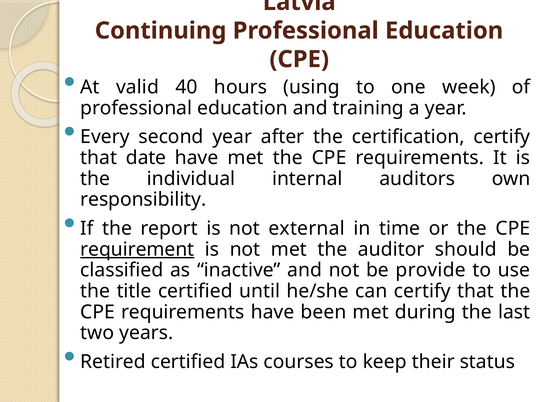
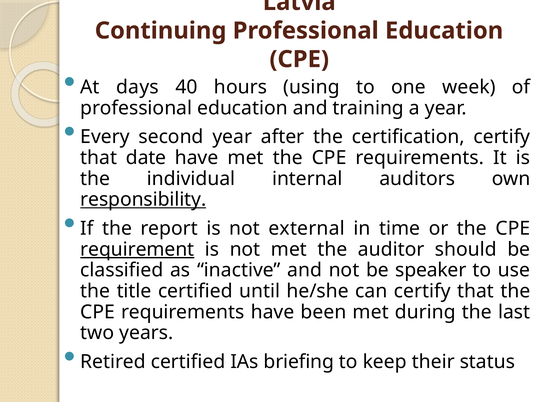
valid: valid -> days (137, 87)
responsibility underline: none -> present (143, 200)
provide: provide -> speaker (431, 270)
courses: courses -> briefing (299, 362)
